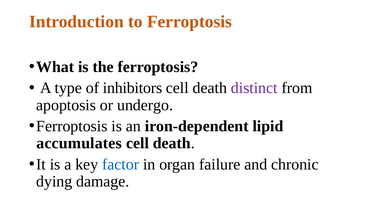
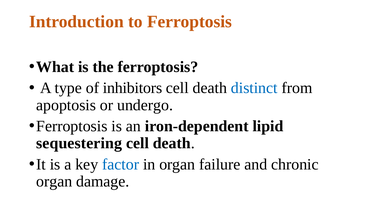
distinct colour: purple -> blue (254, 88)
accumulates: accumulates -> sequestering (79, 143)
dying: dying -> organ (54, 182)
